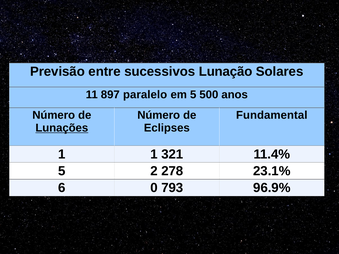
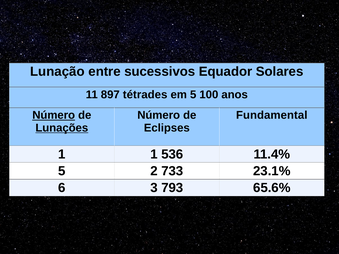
Previsão: Previsão -> Lunação (57, 72)
Lunação: Lunação -> Equador (226, 72)
paralelo: paralelo -> tétrades (145, 95)
500: 500 -> 100 (209, 95)
Número underline: none -> present (54, 115)
321: 321 -> 536 (172, 154)
278: 278 -> 733 (172, 171)
0: 0 -> 3 (154, 188)
96.9%: 96.9% -> 65.6% (272, 188)
